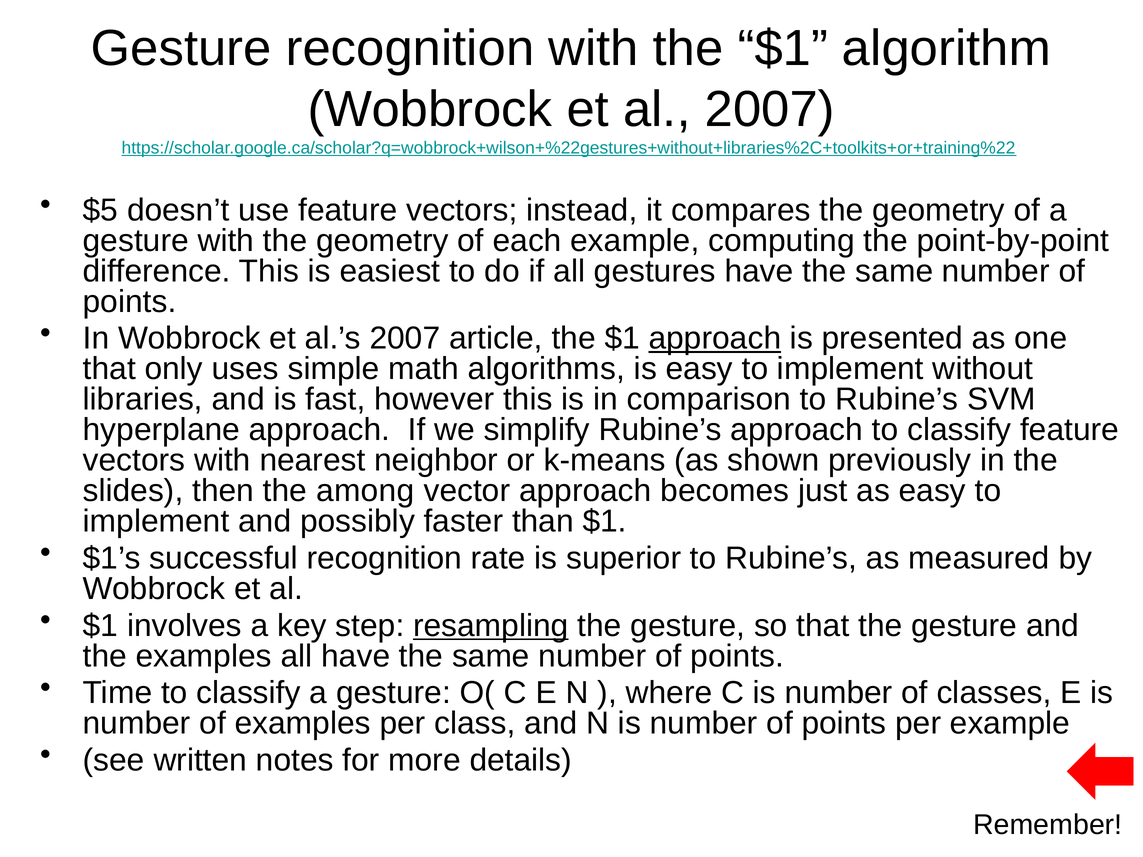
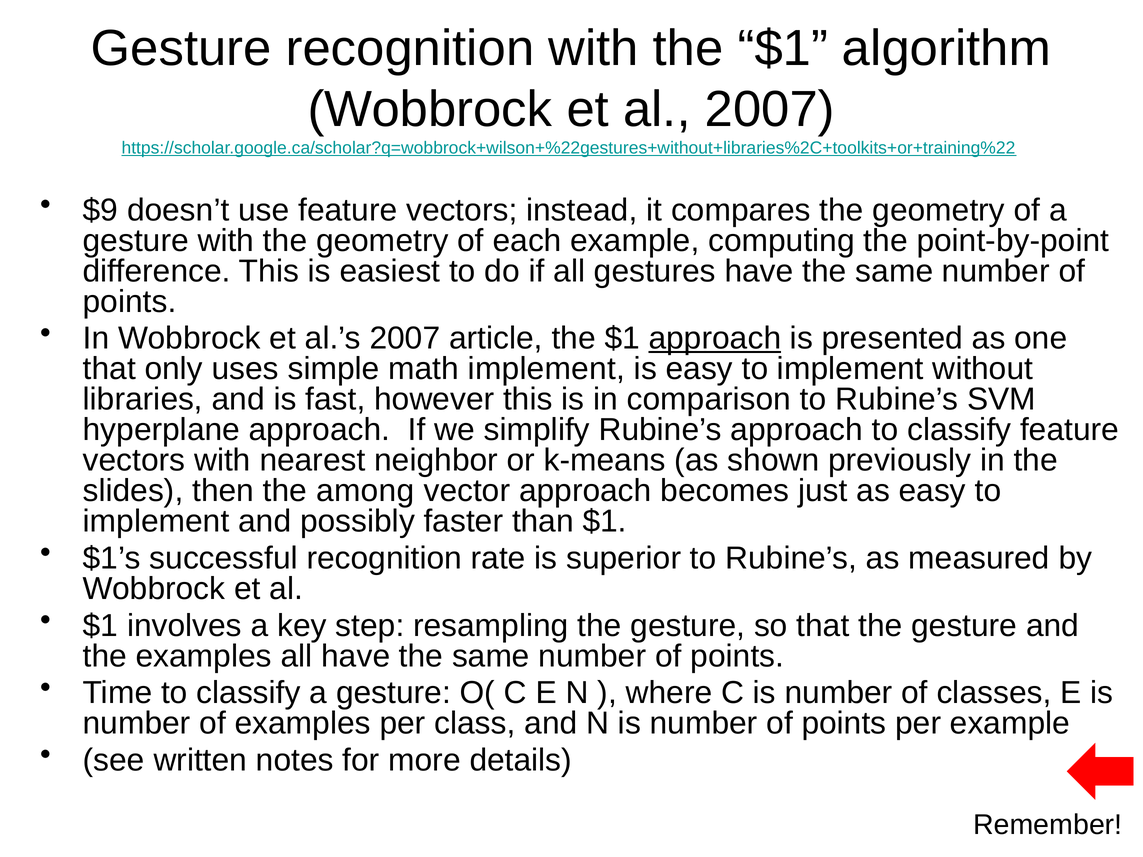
$5: $5 -> $9 (101, 210)
math algorithms: algorithms -> implement (546, 369)
resampling underline: present -> none (491, 626)
